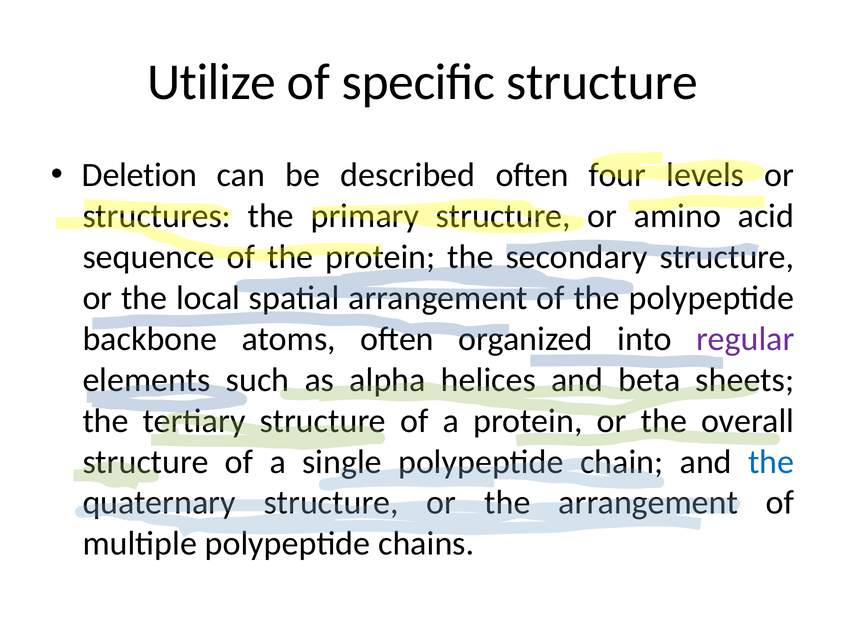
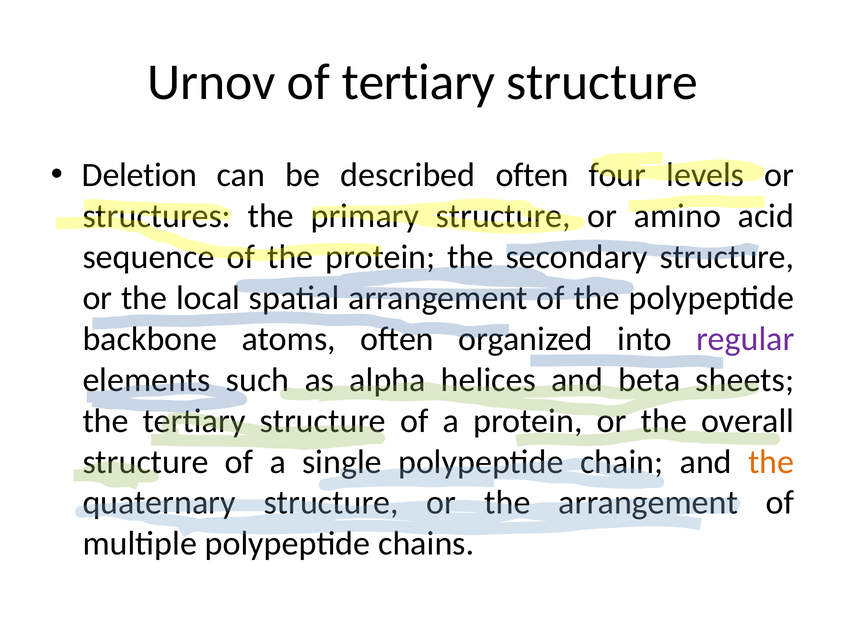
Utilize: Utilize -> Urnov (212, 82)
of speciﬁc: speciﬁc -> tertiary (418, 82)
the colour: blue -> orange (771, 461)
